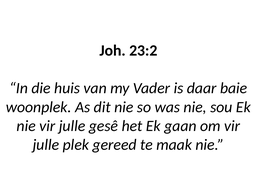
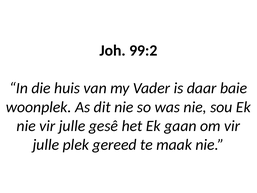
23:2: 23:2 -> 99:2 (143, 50)
